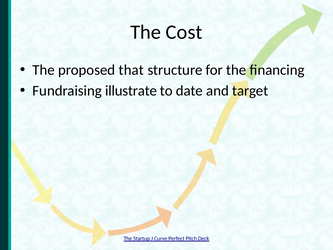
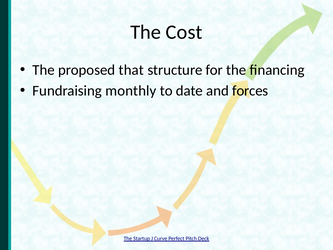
illustrate: illustrate -> monthly (131, 91)
target: target -> forces (250, 91)
